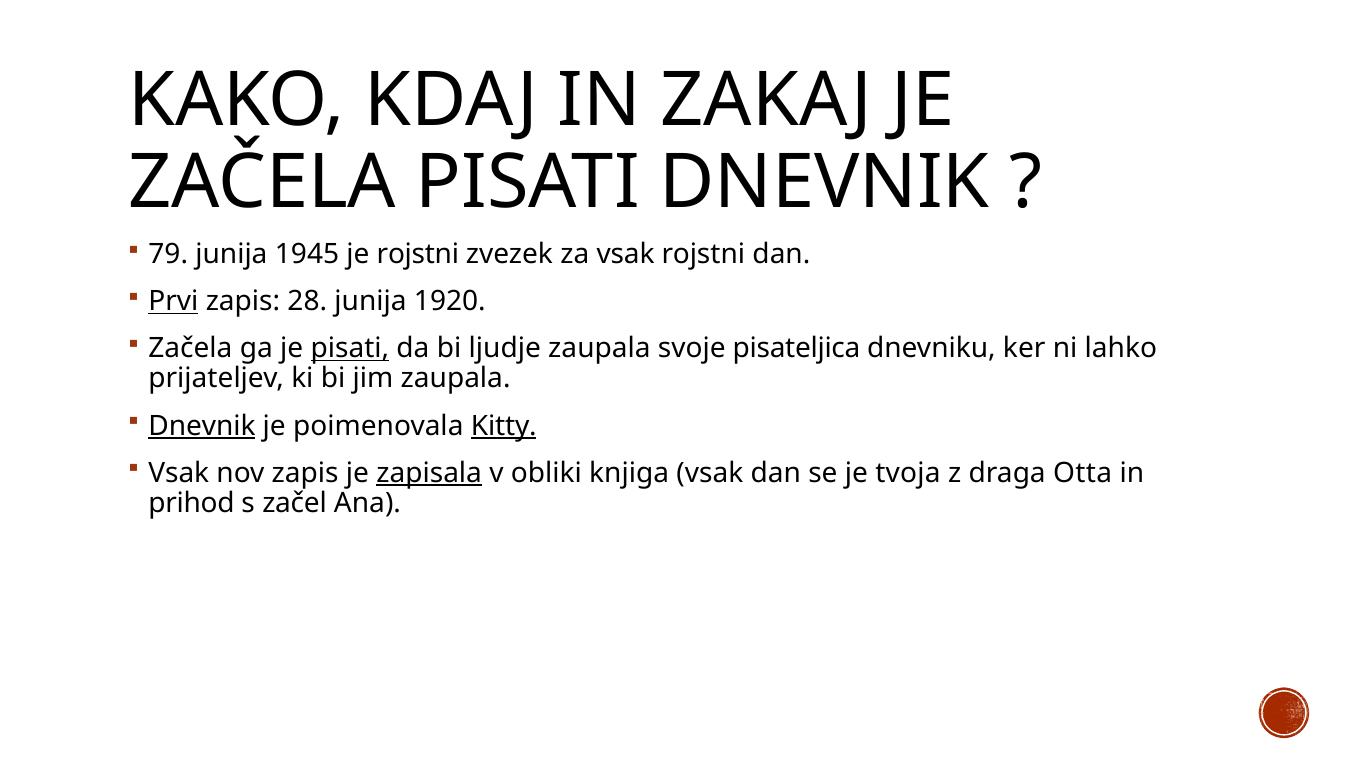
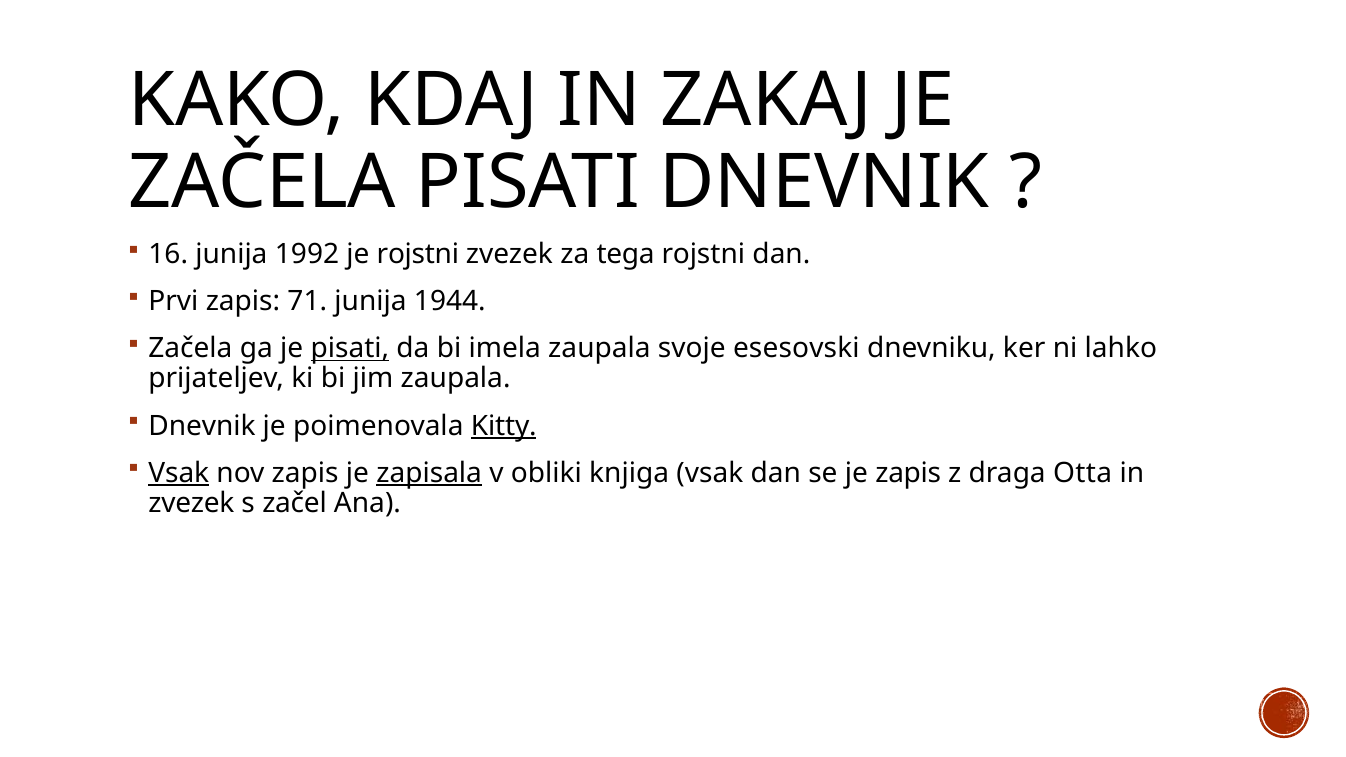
79: 79 -> 16 (168, 254)
1945: 1945 -> 1992 (307, 254)
za vsak: vsak -> tega (626, 254)
Prvi underline: present -> none (173, 301)
28: 28 -> 71 (307, 301)
1920: 1920 -> 1944 (450, 301)
ljudje: ljudje -> imela (505, 348)
pisateljica: pisateljica -> esesovski (796, 348)
Dnevnik underline: present -> none (202, 426)
Vsak underline: none -> present (179, 473)
je tvoja: tvoja -> zapis (908, 473)
prihod: prihod -> zvezek (191, 503)
